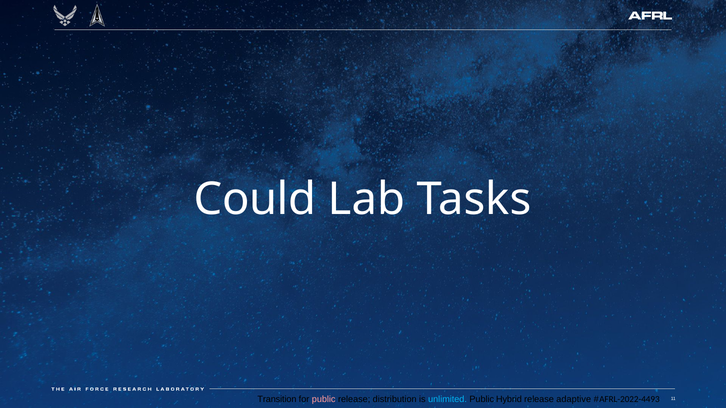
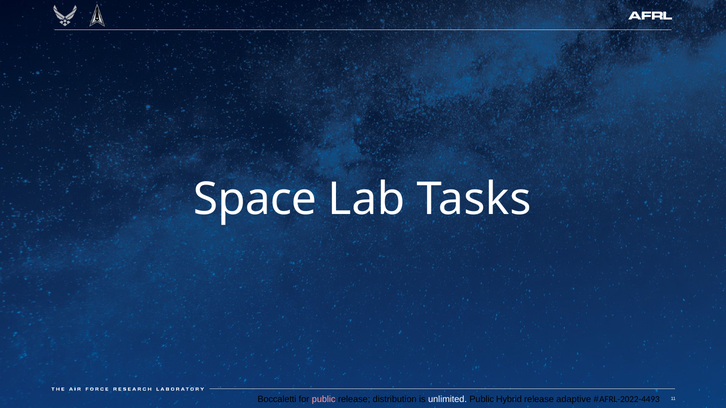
Could: Could -> Space (255, 199)
Transition: Transition -> Boccaletti (277, 400)
unlimited colour: light blue -> white (448, 400)
